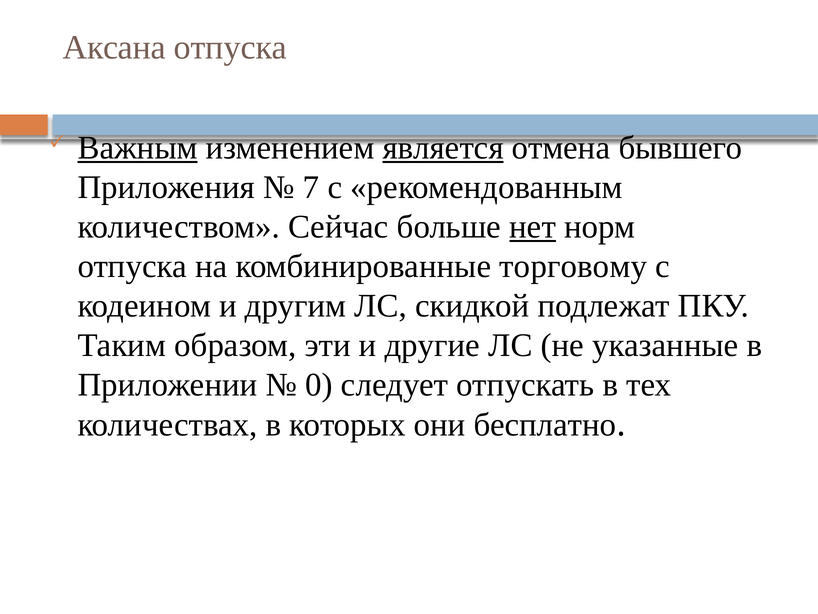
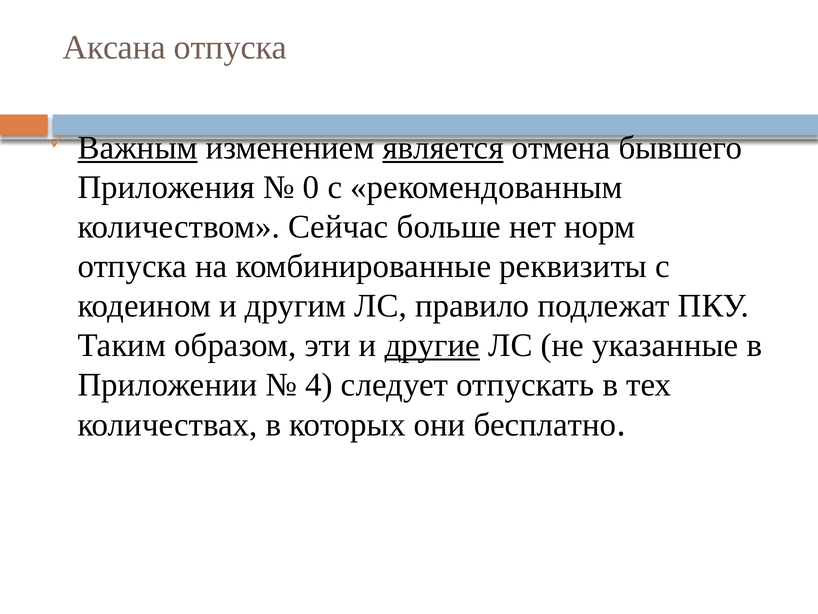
7: 7 -> 0 (311, 187)
нет underline: present -> none (533, 227)
торговому: торговому -> реквизиты (573, 266)
скидкой: скидкой -> правило (472, 306)
другие underline: none -> present (432, 345)
0: 0 -> 4 (319, 385)
